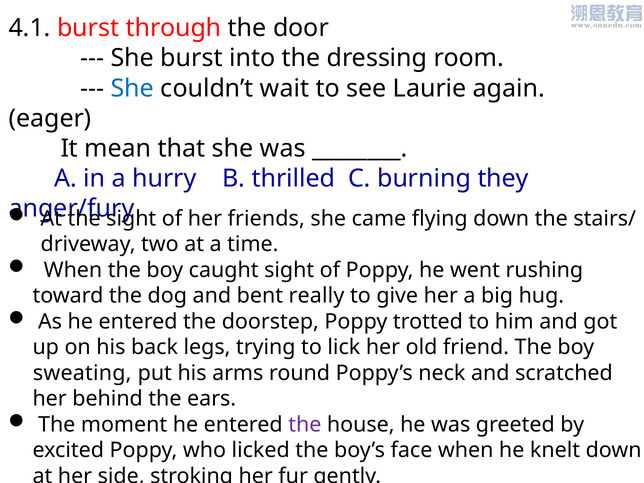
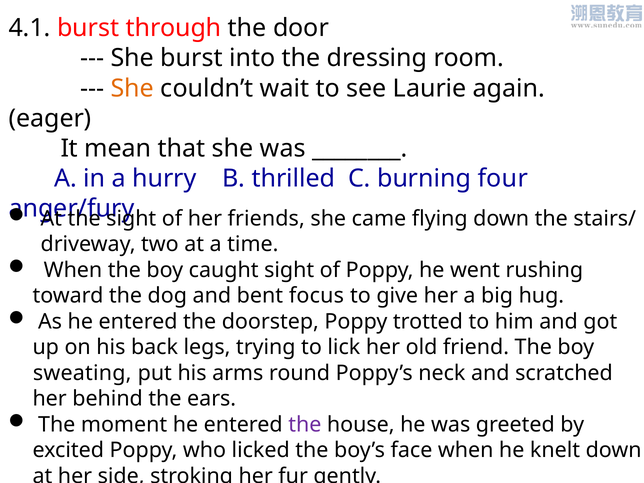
She colour: blue -> orange (132, 88)
they: they -> four (503, 178)
really: really -> focus (316, 296)
